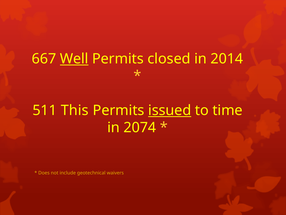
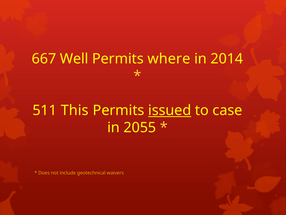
Well underline: present -> none (74, 59)
closed: closed -> where (169, 59)
time: time -> case (227, 110)
2074: 2074 -> 2055 (140, 127)
